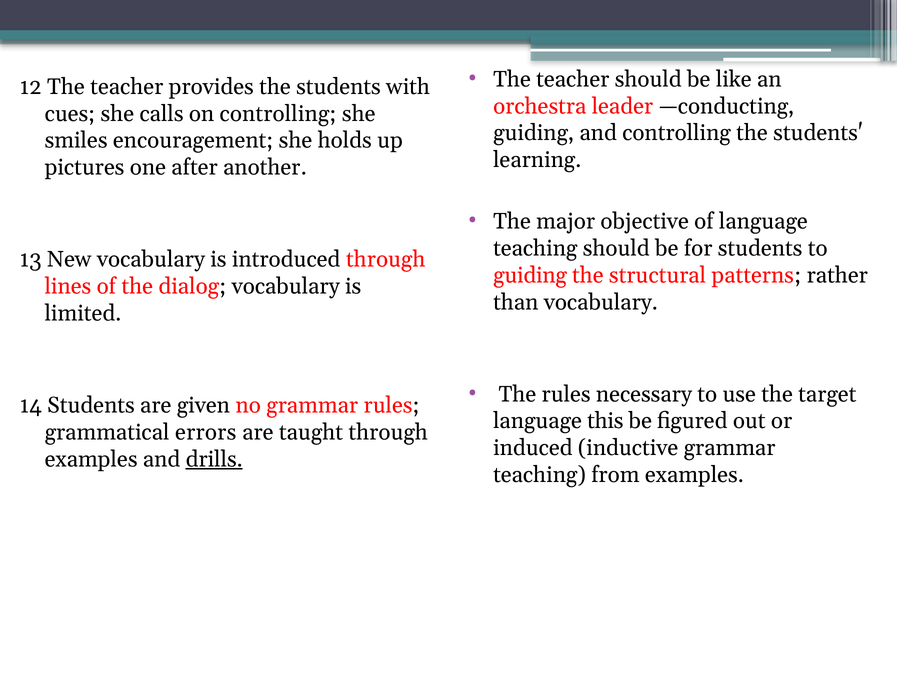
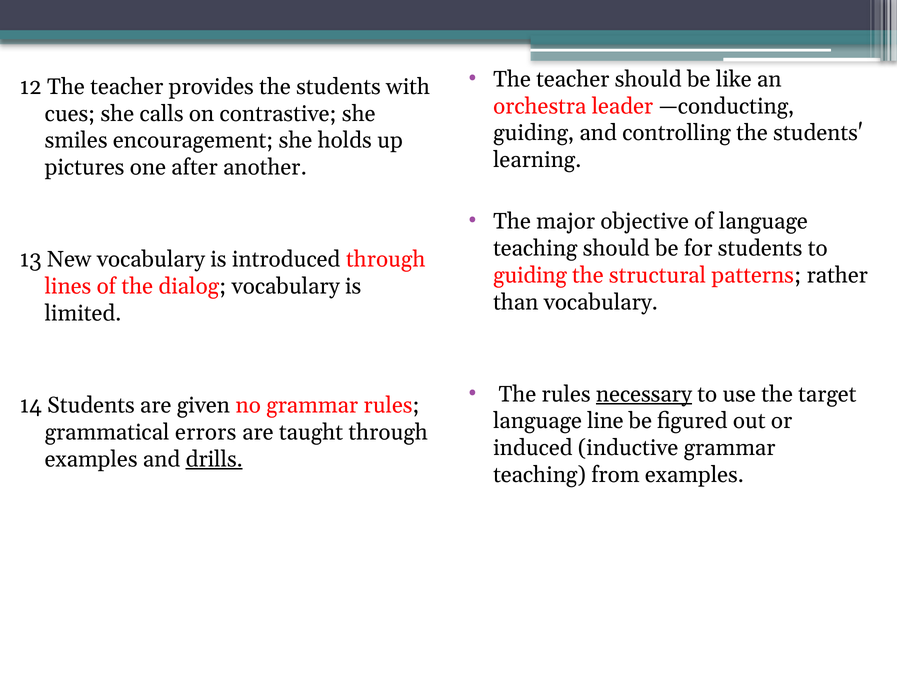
on controlling: controlling -> contrastive (278, 114)
necessary underline: none -> present (644, 394)
this: this -> line (605, 421)
